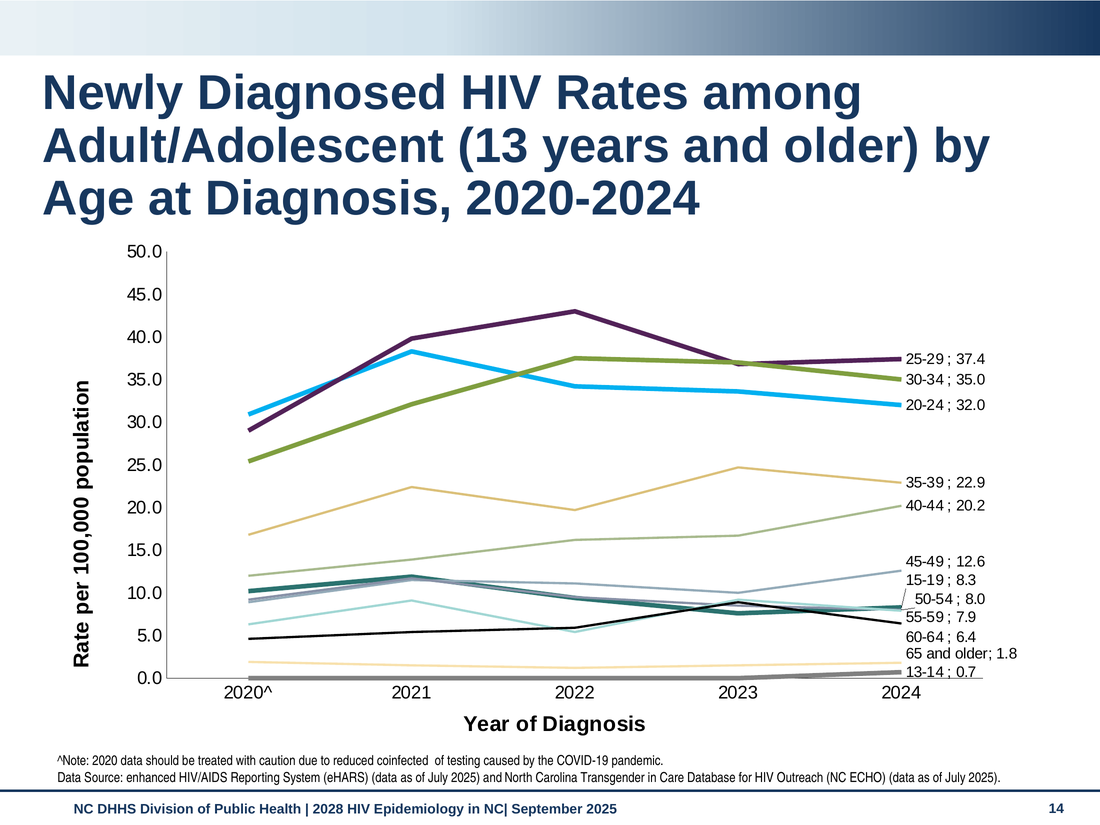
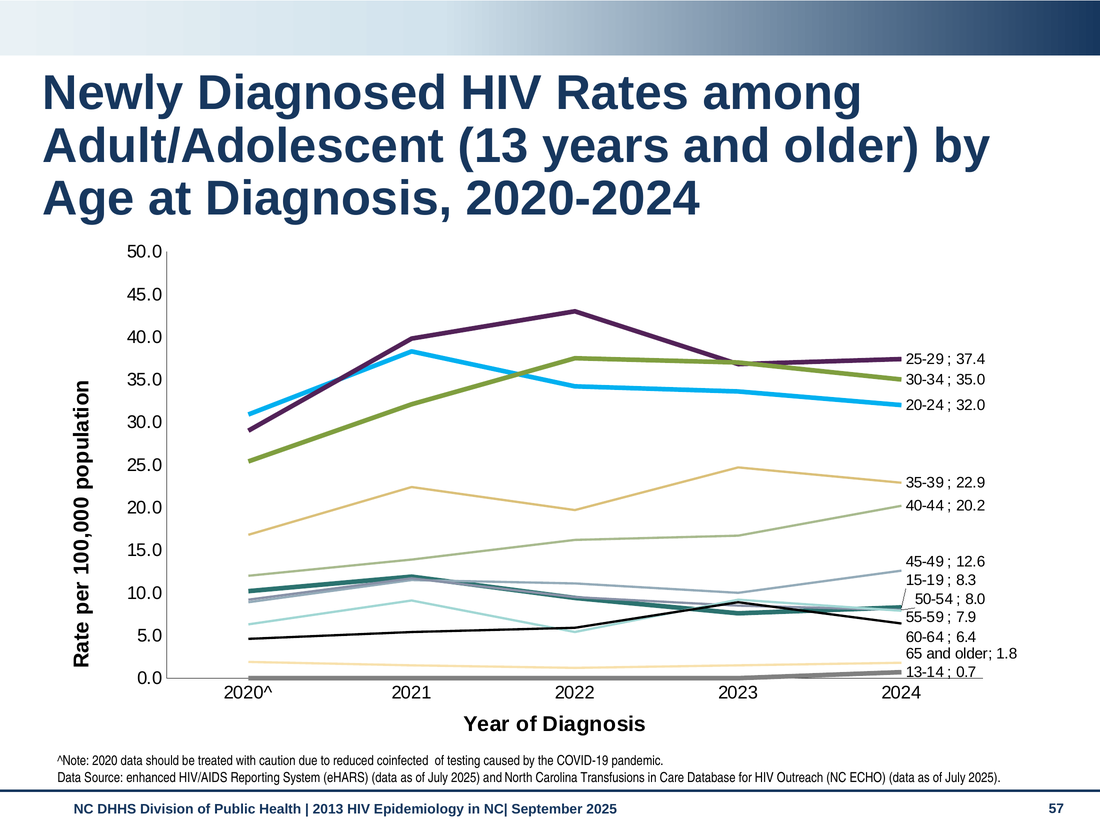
Transgender: Transgender -> Transfusions (613, 777)
2028: 2028 -> 2013 (328, 809)
14: 14 -> 57 (1056, 809)
